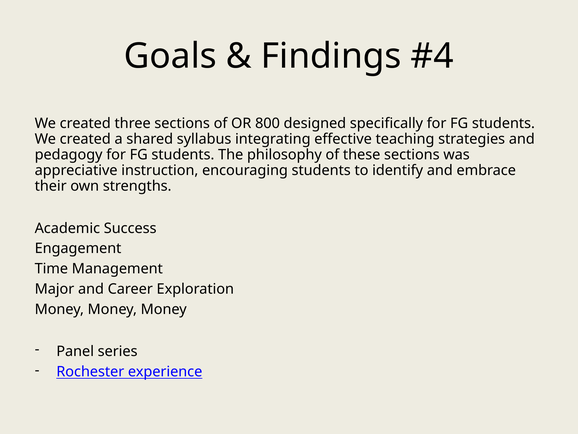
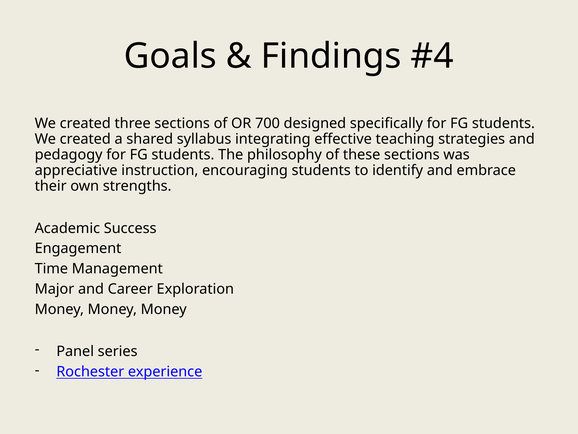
800: 800 -> 700 (268, 123)
